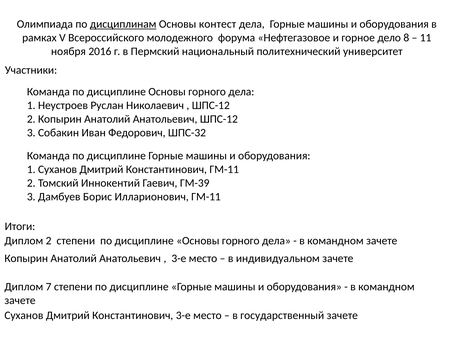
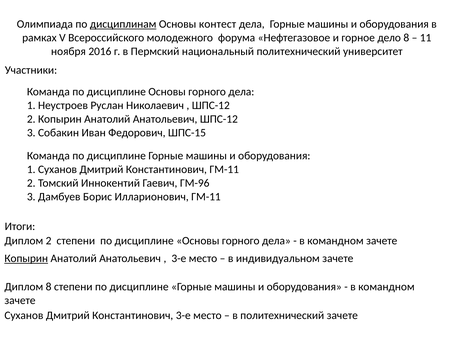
ШПС-32: ШПС-32 -> ШПС-15 (187, 133)
ГМ-39: ГМ-39 -> ГМ-96 (195, 183)
Копырин underline: none -> present (26, 258)
Диплом 7: 7 -> 8 (49, 286)
в государственный: государственный -> политехнический (282, 315)
